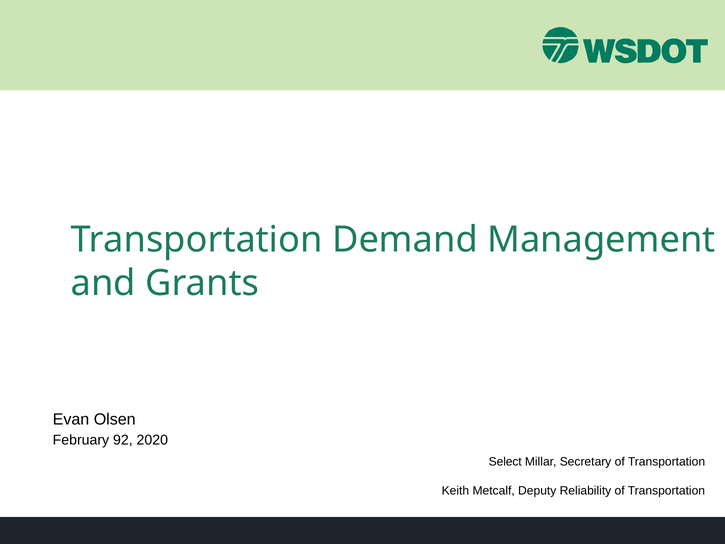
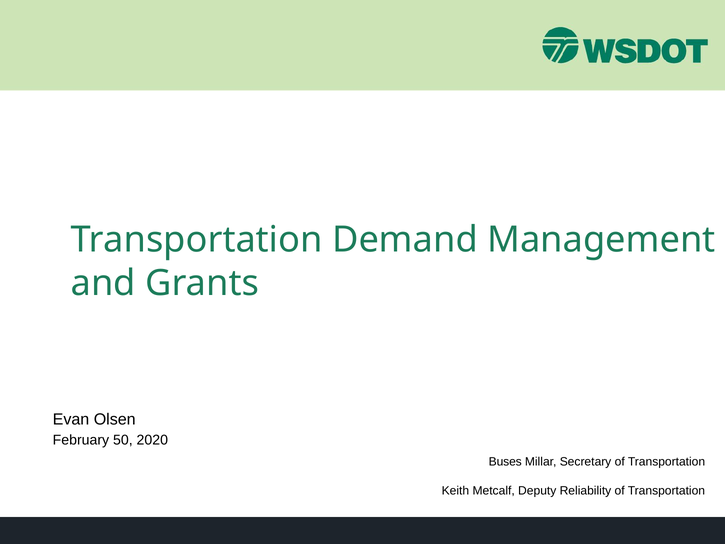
92: 92 -> 50 (123, 440)
Select: Select -> Buses (505, 461)
